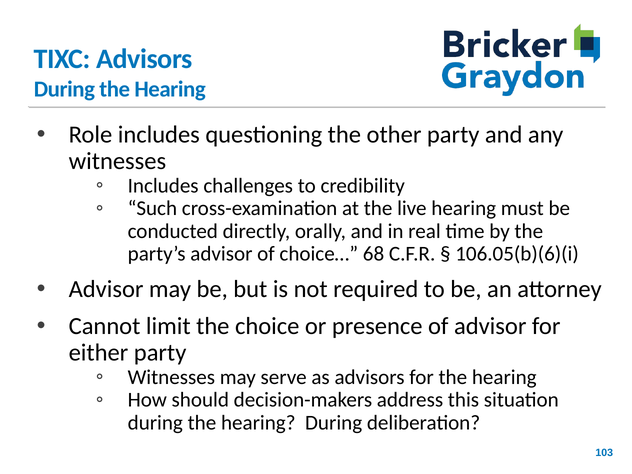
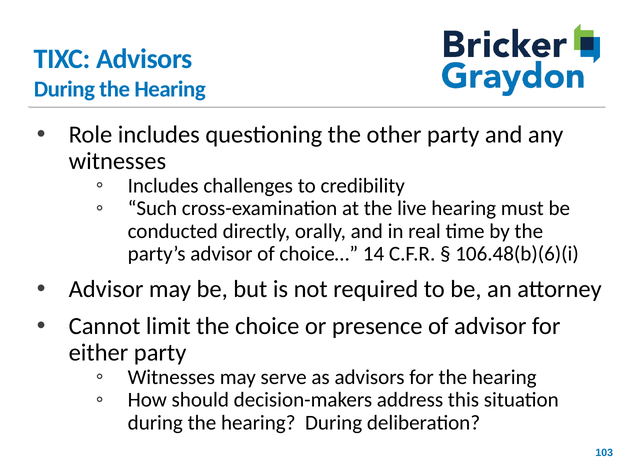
68: 68 -> 14 (373, 254)
106.05(b)(6)(i: 106.05(b)(6)(i -> 106.48(b)(6)(i (517, 254)
